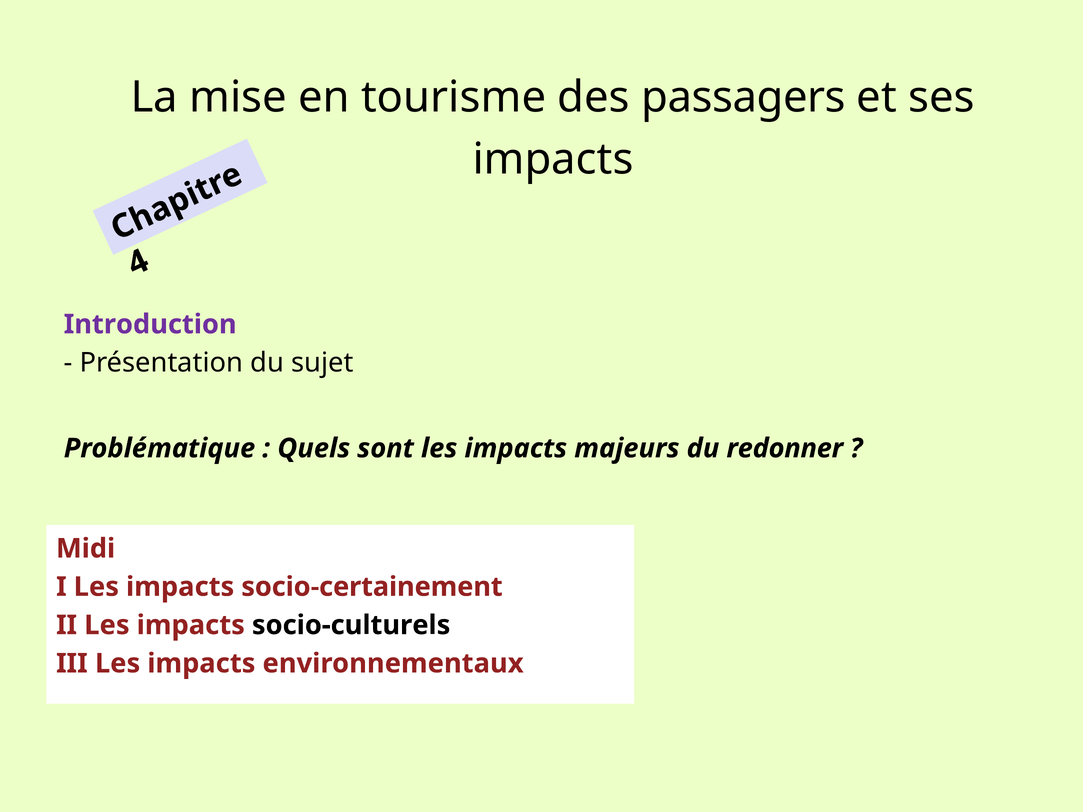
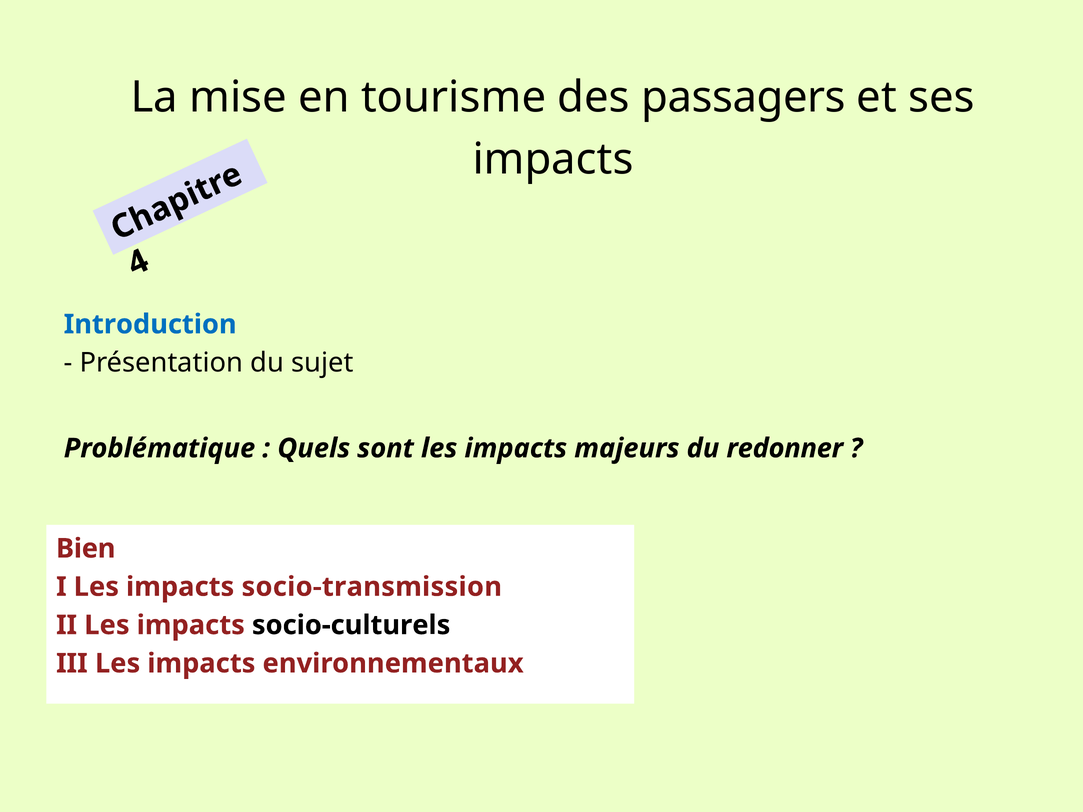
Introduction colour: purple -> blue (150, 324)
Midi: Midi -> Bien (86, 549)
socio-certainement: socio-certainement -> socio-transmission (372, 587)
